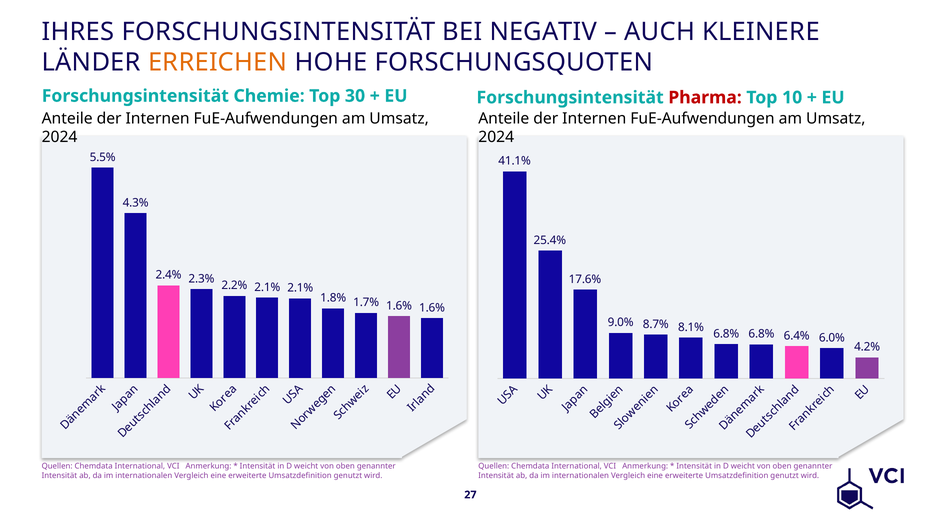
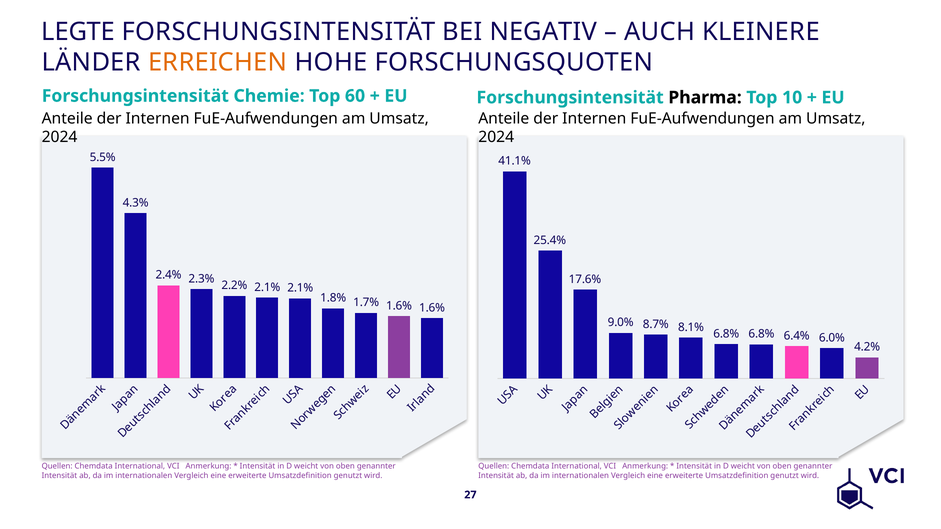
IHRES: IHRES -> LEGTE (78, 32)
30: 30 -> 60 (355, 96)
Pharma colour: red -> black (705, 98)
